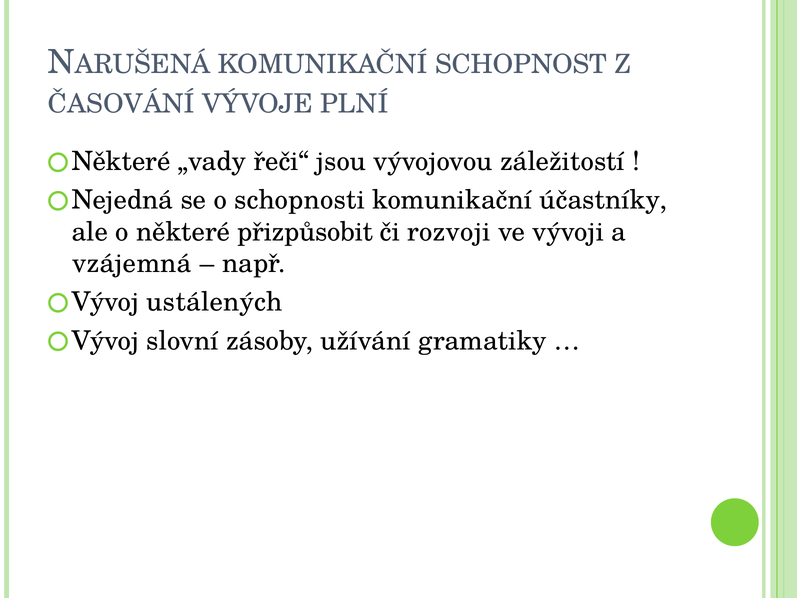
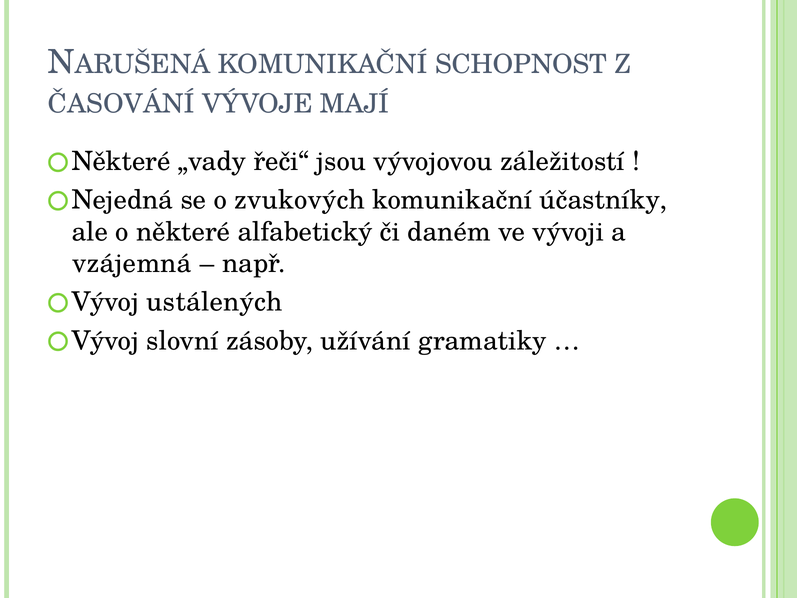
PLNÍ: PLNÍ -> MAJÍ (354, 104)
schopnosti: schopnosti -> zvukových (300, 200)
přizpůsobit: přizpůsobit -> alfabetický (305, 232)
rozvoji: rozvoji -> daném (449, 232)
